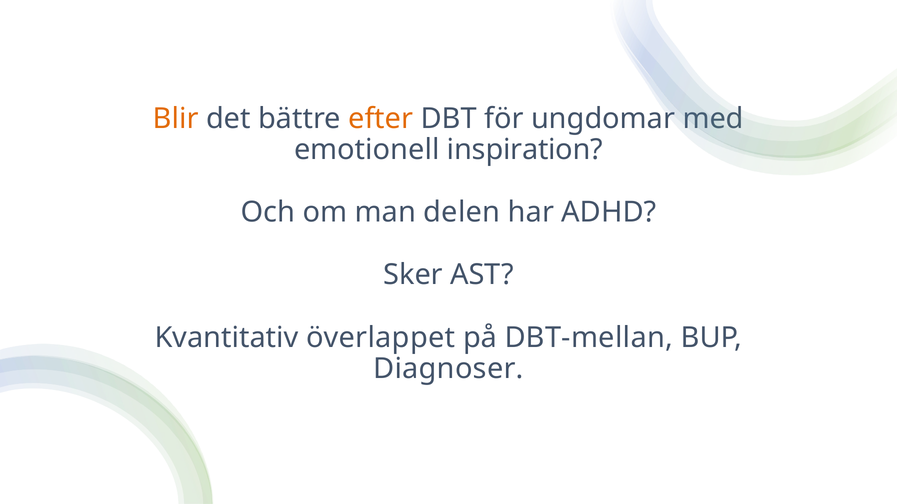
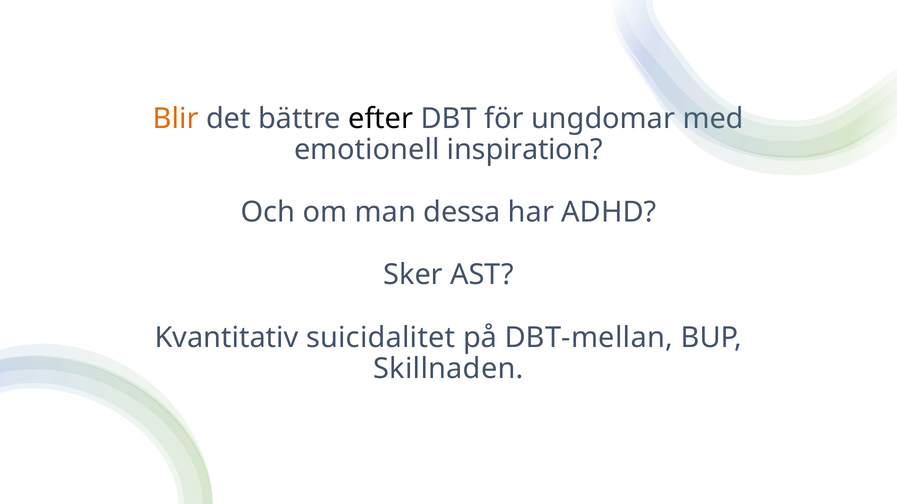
efter colour: orange -> black (381, 119)
delen: delen -> dessa (462, 213)
överlappet: överlappet -> suicidalitet (381, 338)
Diagnoser: Diagnoser -> Skillnaden (448, 369)
